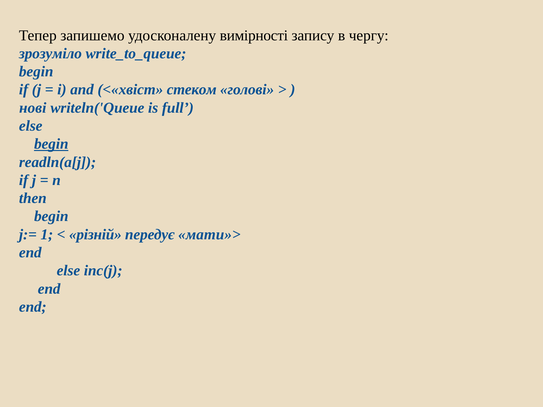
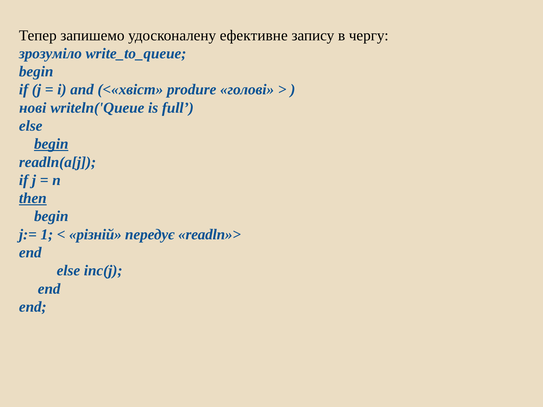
вимірності: вимірності -> ефективне (254, 35)
стеком: стеком -> produre (192, 90)
then underline: none -> present (33, 198)
мати»>: мати»> -> readln»> (210, 235)
